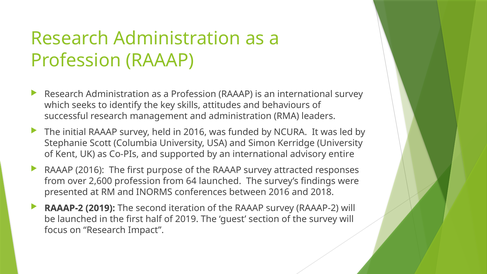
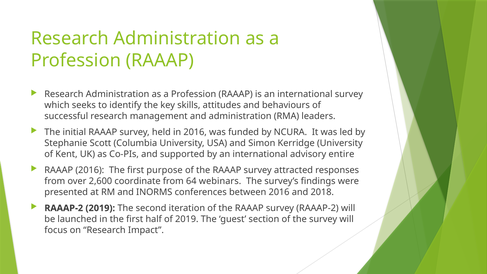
2,600 profession: profession -> coordinate (138, 181)
64 launched: launched -> webinars (220, 181)
